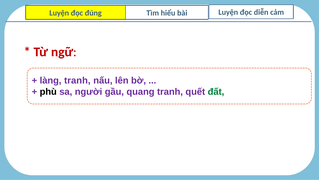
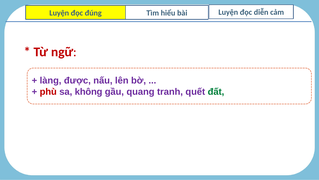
làng tranh: tranh -> được (77, 81)
phù colour: black -> red (48, 92)
người: người -> không (89, 92)
